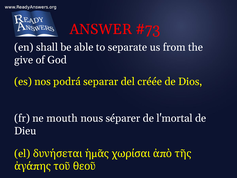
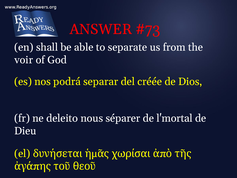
give: give -> voir (24, 60)
mouth: mouth -> deleito (62, 118)
